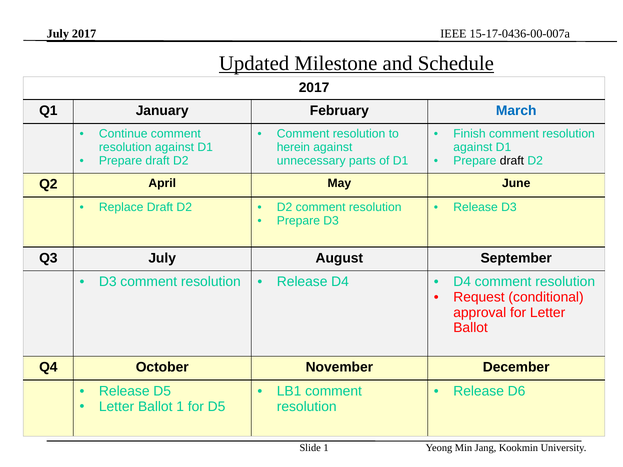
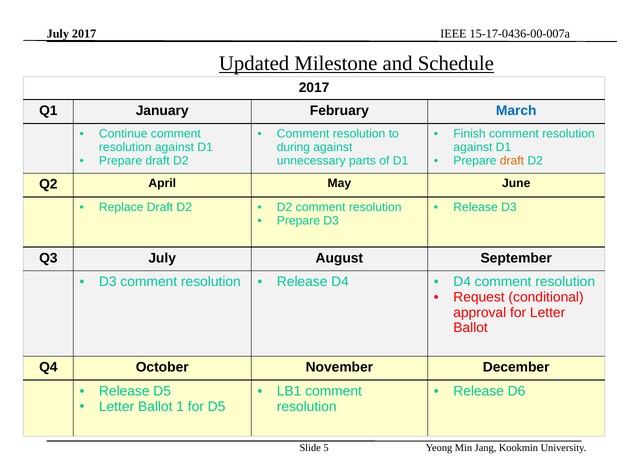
herein: herein -> during (293, 147)
draft colour: black -> orange (512, 161)
Slide 1: 1 -> 5 (326, 448)
